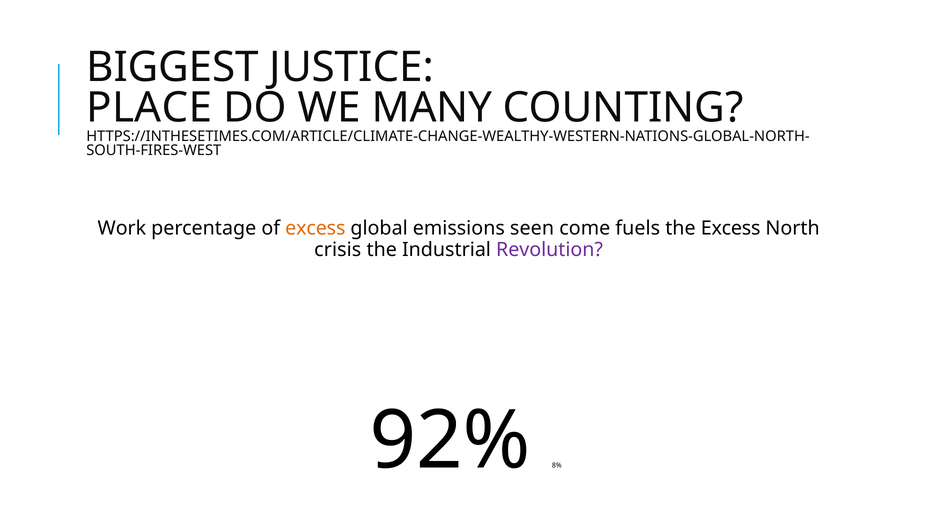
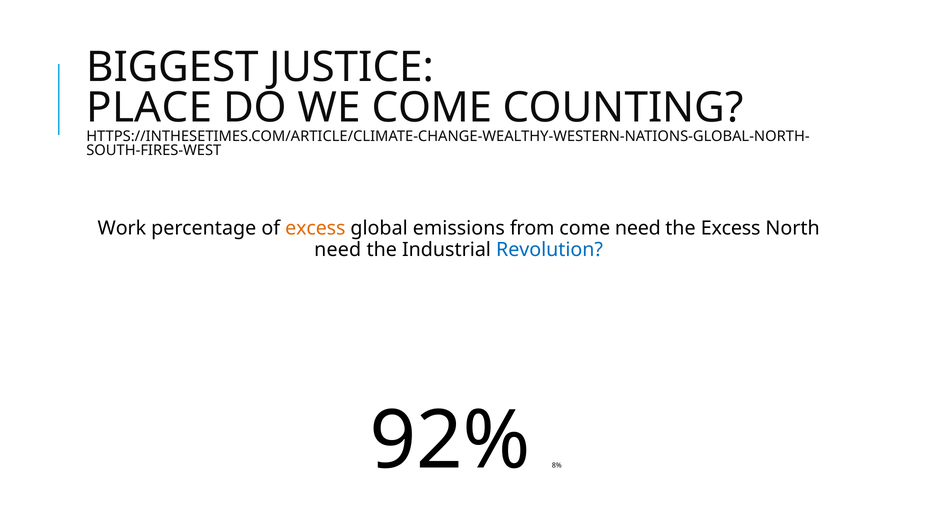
WE MANY: MANY -> COME (432, 108)
seen: seen -> from (532, 228)
come fuels: fuels -> need (638, 228)
crisis: crisis -> need (338, 249)
Revolution colour: purple -> blue (550, 249)
